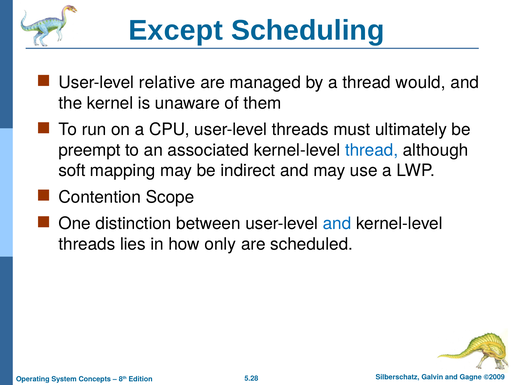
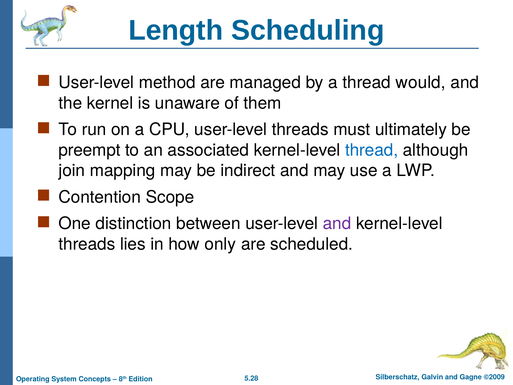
Except: Except -> Length (176, 30)
relative: relative -> method (167, 82)
soft: soft -> join (72, 170)
and colour: blue -> purple (337, 223)
